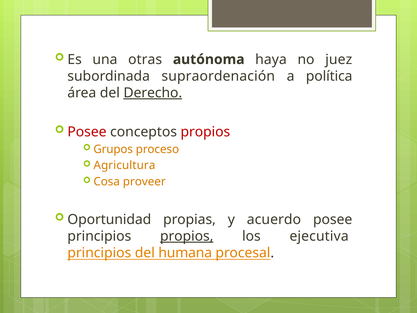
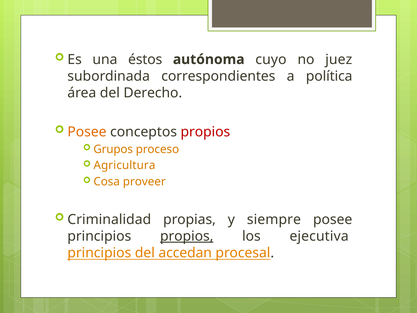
otras: otras -> éstos (145, 59)
haya: haya -> cuyo (271, 59)
supraordenación: supraordenación -> correspondientes (218, 76)
Derecho underline: present -> none (153, 93)
Posee colour: red -> orange (87, 132)
Oportunidad: Oportunidad -> Criminalidad (109, 219)
acuerdo: acuerdo -> siempre (274, 219)
humana: humana -> accedan (185, 253)
